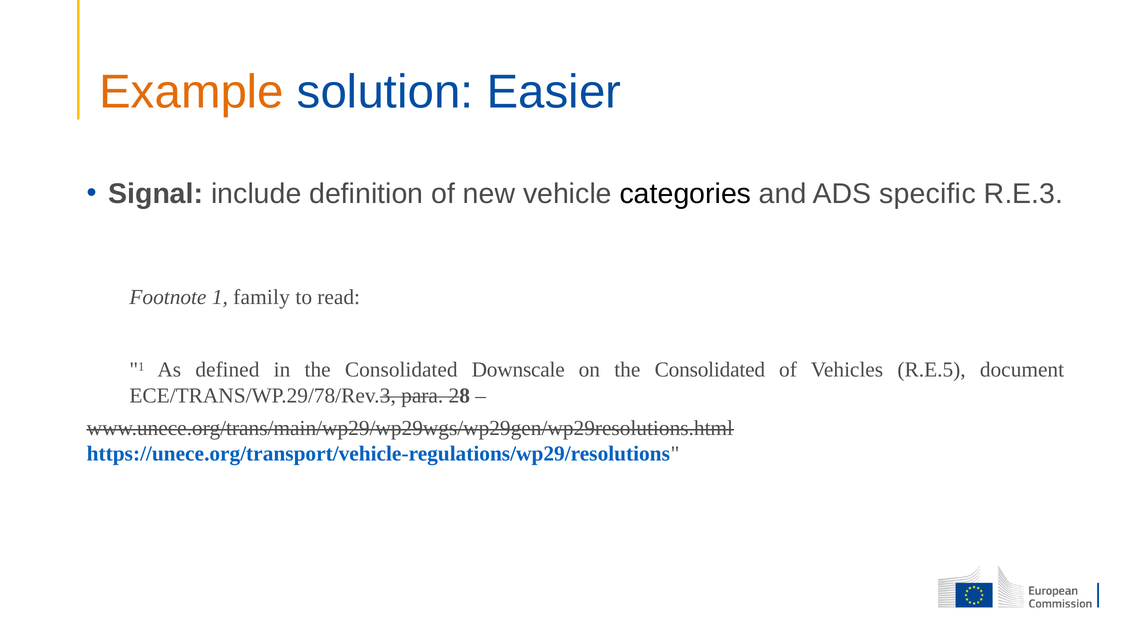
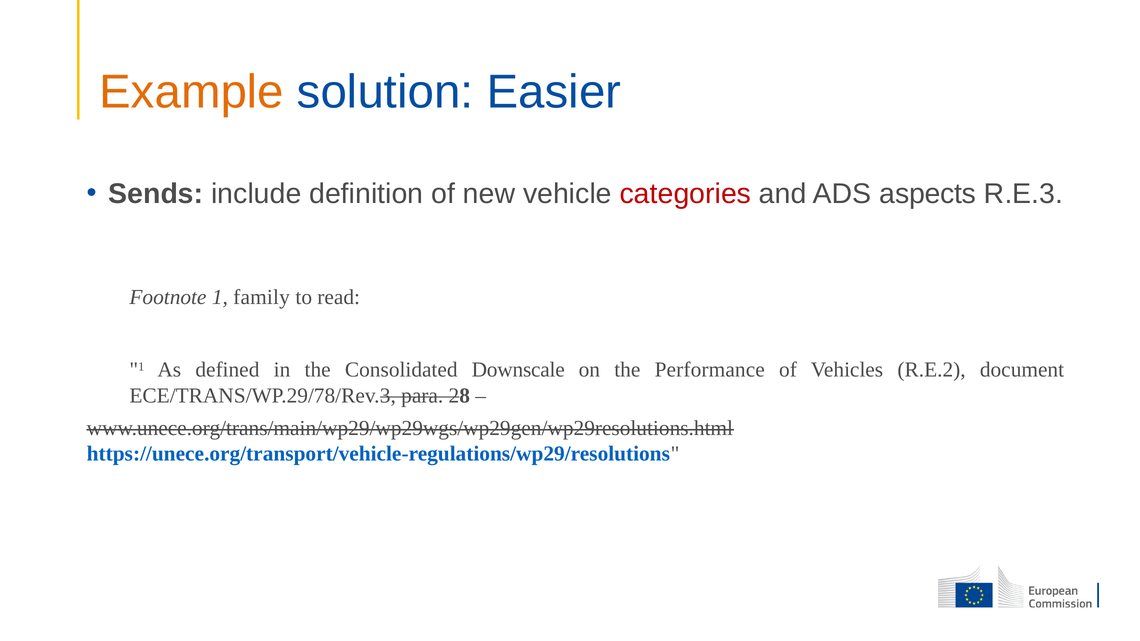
Signal: Signal -> Sends (156, 194)
categories colour: black -> red (685, 194)
specific: specific -> aspects (928, 194)
on the Consolidated: Consolidated -> Performance (710, 370)
R.E.5: R.E.5 -> R.E.2 (932, 370)
